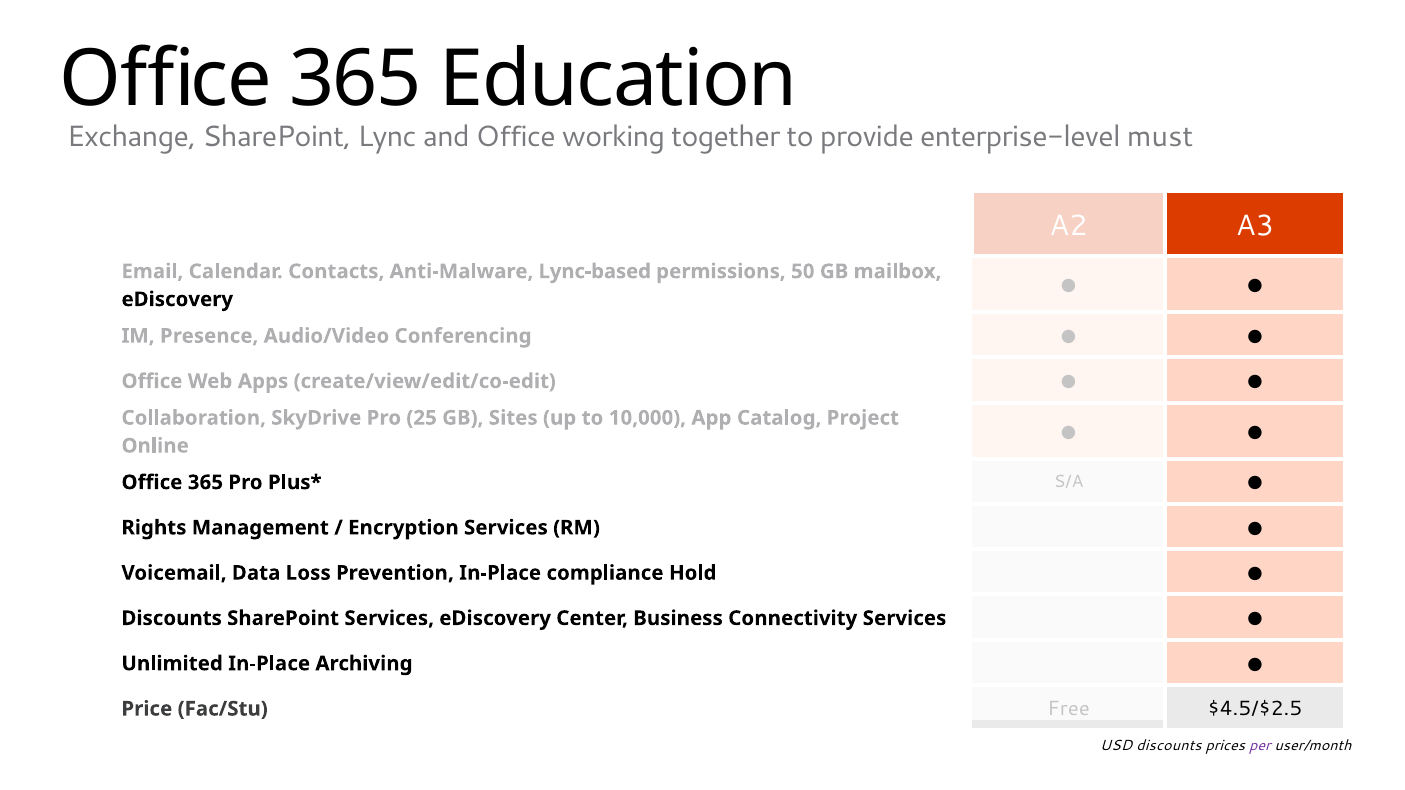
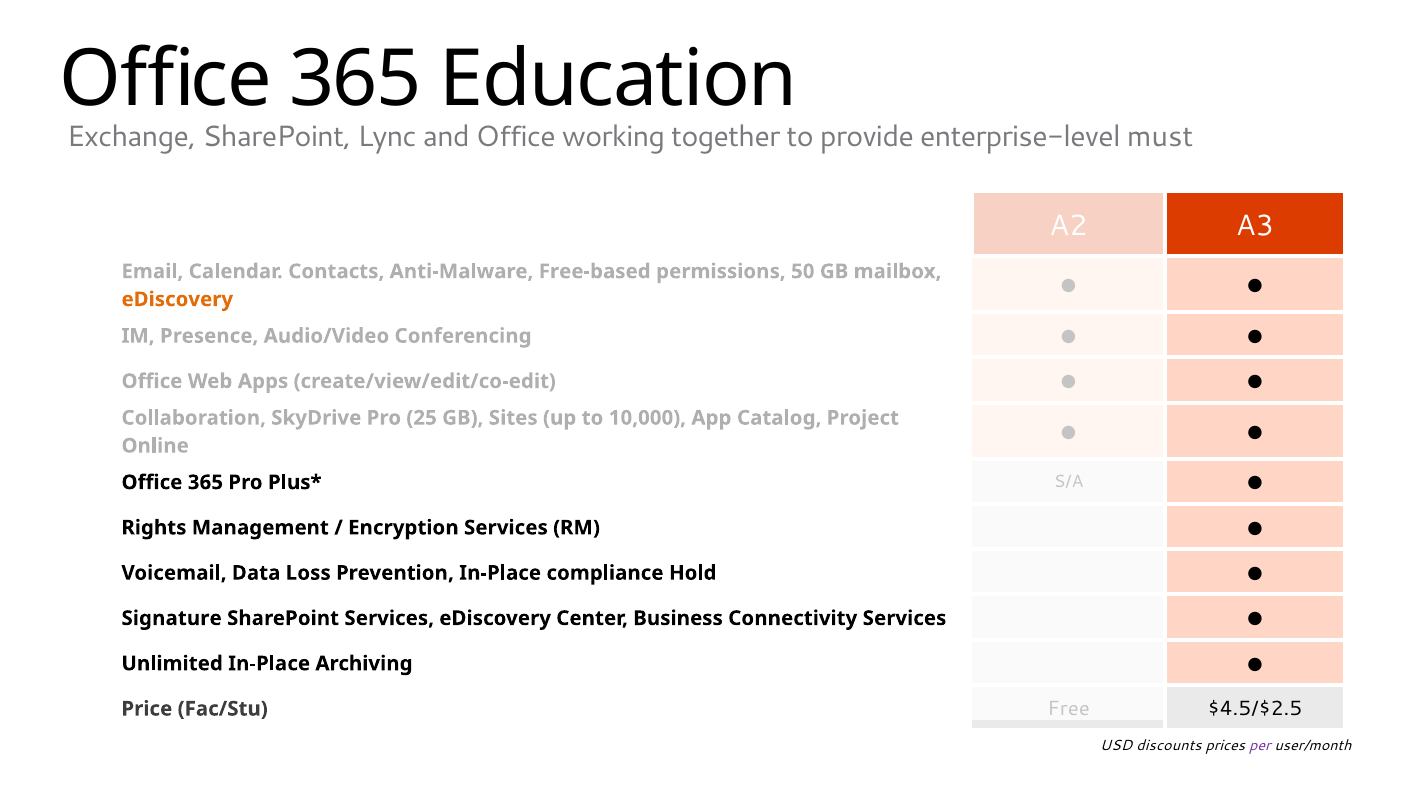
Lync-based: Lync-based -> Free-based (595, 272)
eDiscovery colour: black -> orange (177, 300)
Discounts: Discounts -> Signature (172, 619)
